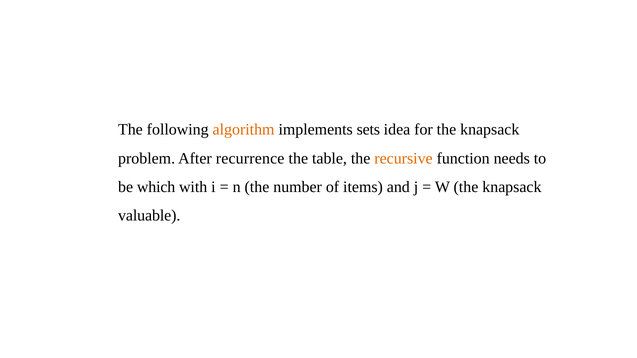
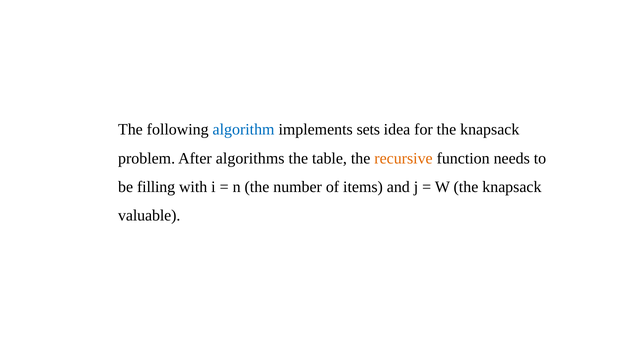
algorithm colour: orange -> blue (244, 130)
recurrence: recurrence -> algorithms (250, 158)
which: which -> filling (156, 187)
